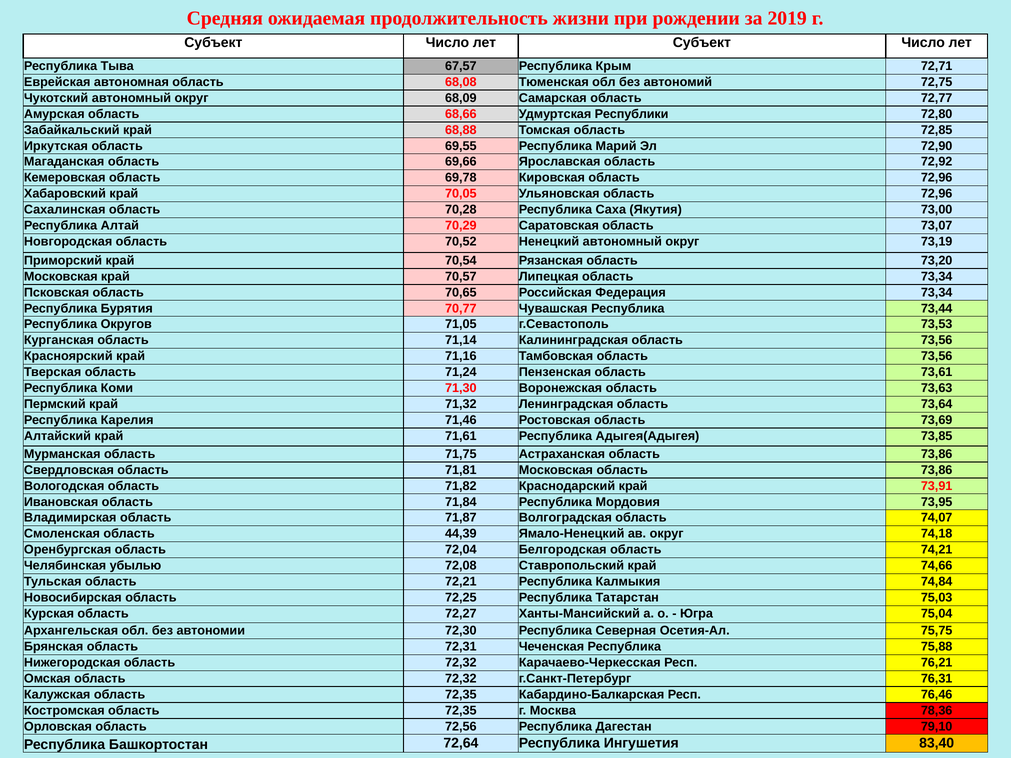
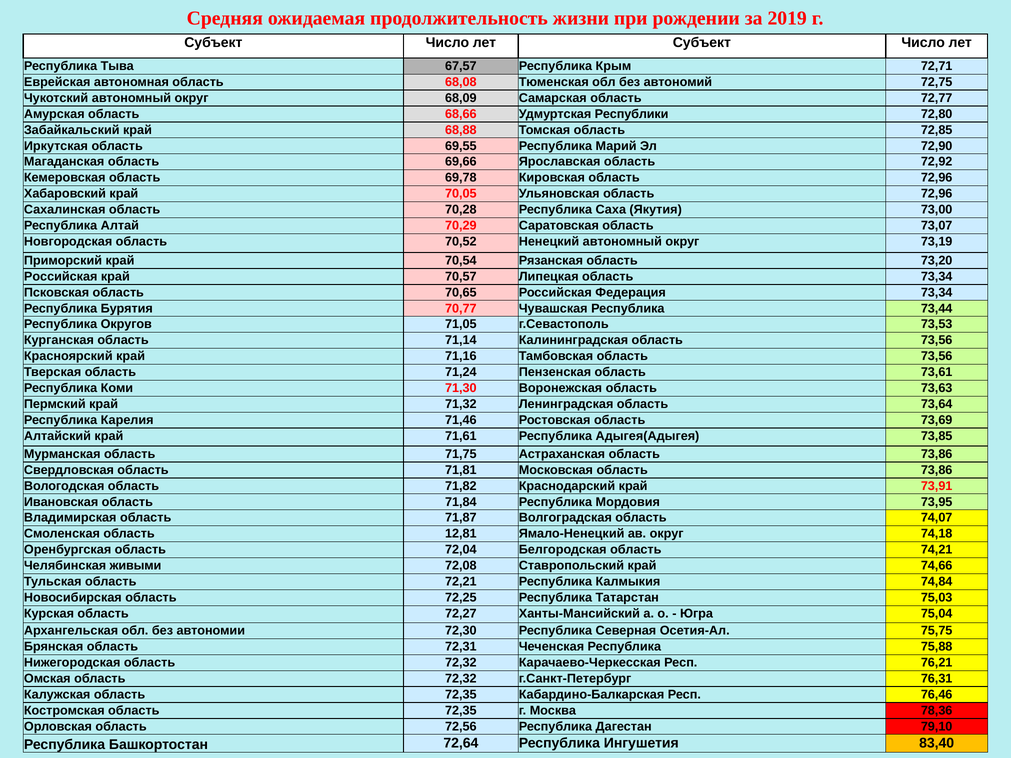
Московская: Московская -> Российская (61, 277)
44,39: 44,39 -> 12,81 (461, 534)
убылью: убылью -> живыми (135, 566)
